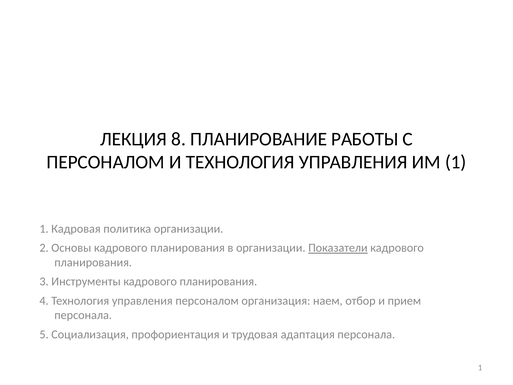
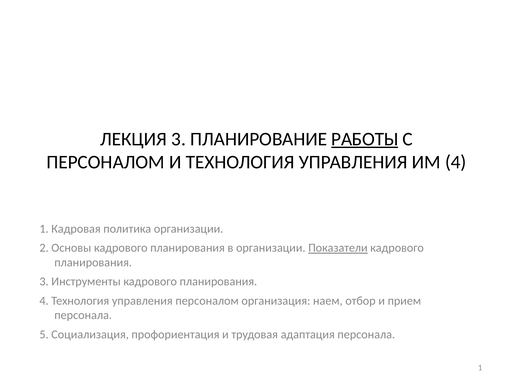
ЛЕКЦИЯ 8: 8 -> 3 (179, 139)
РАБОТЫ underline: none -> present (365, 139)
ИМ 1: 1 -> 4 (456, 162)
